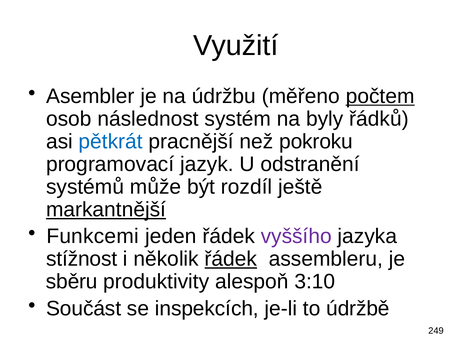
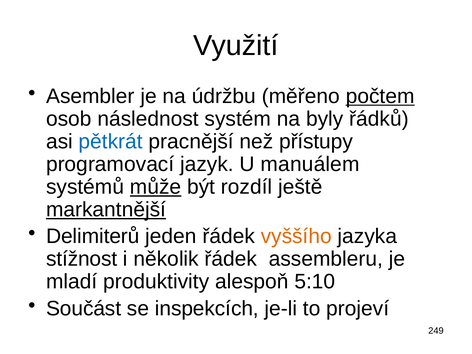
pokroku: pokroku -> přístupy (316, 142)
odstranění: odstranění -> manuálem (310, 164)
může underline: none -> present (156, 187)
Funkcemi: Funkcemi -> Delimiterů (93, 236)
vyššího colour: purple -> orange (296, 236)
řádek underline: present -> none (231, 259)
sběru: sběru -> mladí (72, 282)
3:10: 3:10 -> 5:10 (315, 282)
údržbě: údržbě -> projeví (358, 309)
